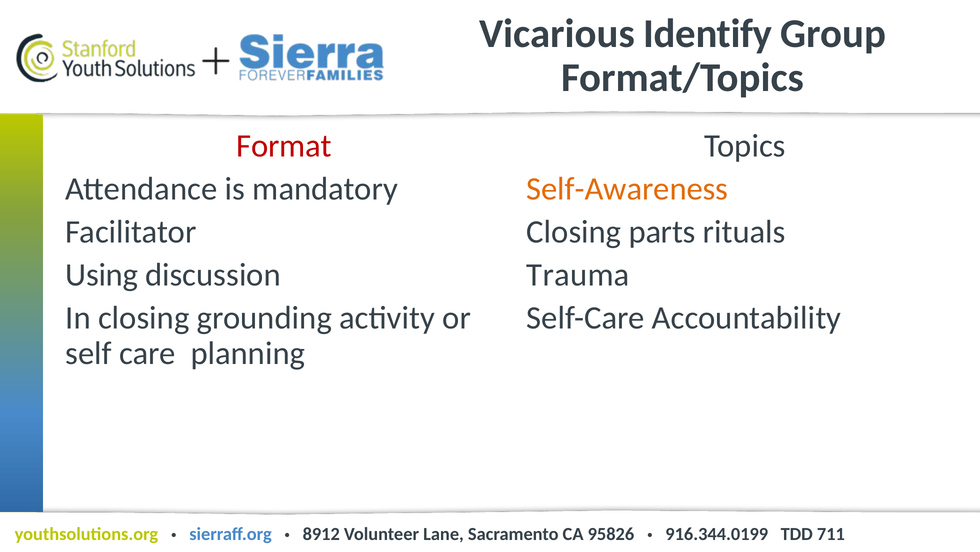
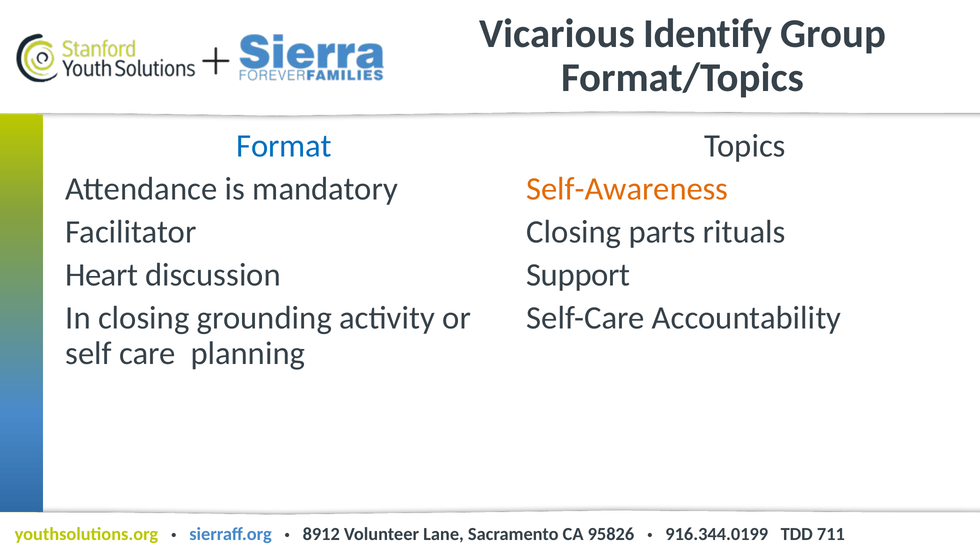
Format colour: red -> blue (284, 146)
Using: Using -> Heart (102, 275)
Trauma: Trauma -> Support (578, 275)
